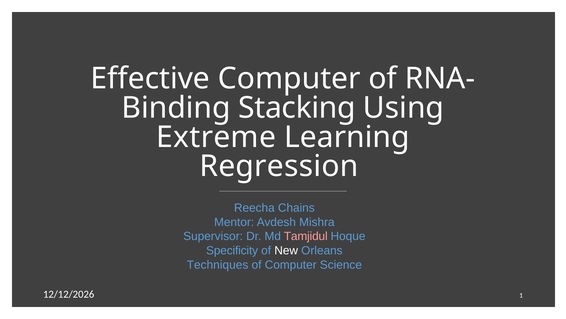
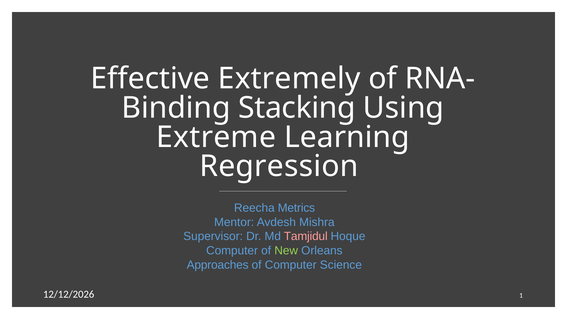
Effective Computer: Computer -> Extremely (289, 78)
Chains: Chains -> Metrics (296, 208)
Specificity: Specificity -> Computer (232, 250)
New colour: white -> light green (286, 250)
Techniques: Techniques -> Approaches (218, 264)
